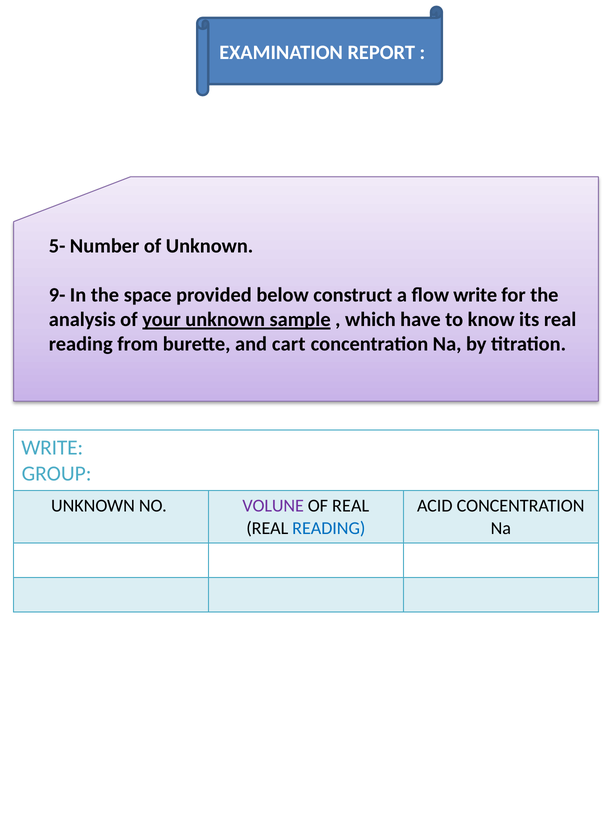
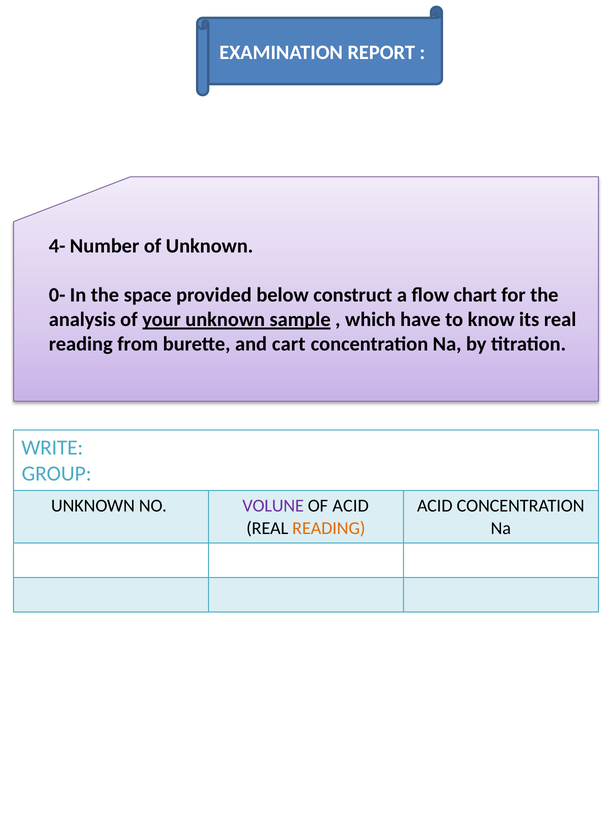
5-: 5- -> 4- (57, 246)
9-: 9- -> 0- (57, 295)
flow write: write -> chart (475, 295)
OF REAL: REAL -> ACID (351, 506)
READING colour: blue -> orange (329, 528)
